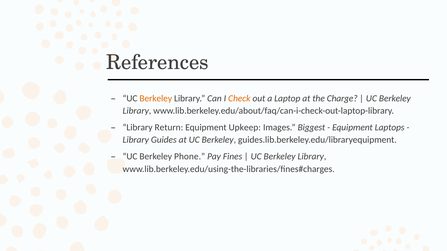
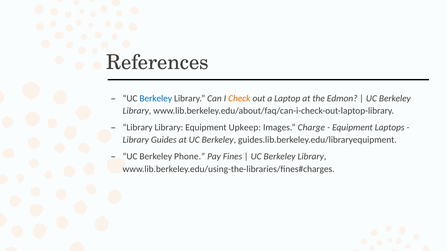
Berkeley colour: orange -> blue (156, 99)
Charge: Charge -> Edmon (342, 99)
Library Return: Return -> Library (169, 128)
Biggest: Biggest -> Charge (311, 128)
